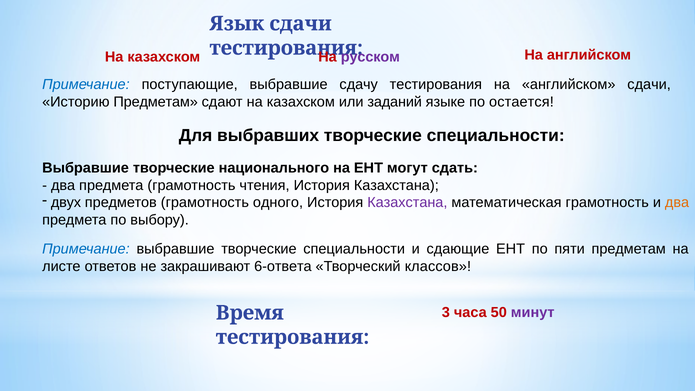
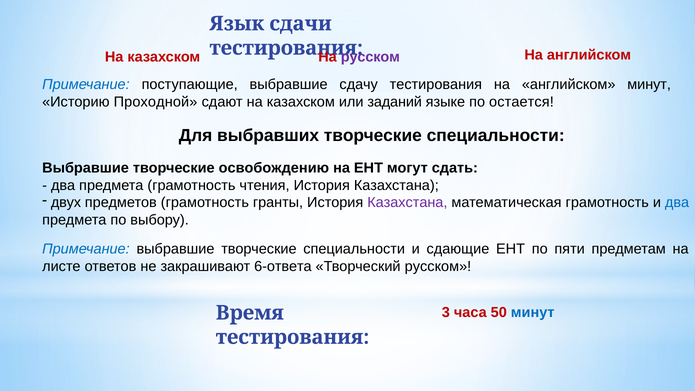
английском сдачи: сдачи -> минут (649, 84)
Историю Предметам: Предметам -> Проходной (156, 102)
национального: национального -> освобождению (274, 168)
одного: одного -> гранты (278, 203)
два colour: orange -> blue (677, 203)
Творческий классов: классов -> русском (438, 266)
минут colour: purple -> blue (533, 312)
